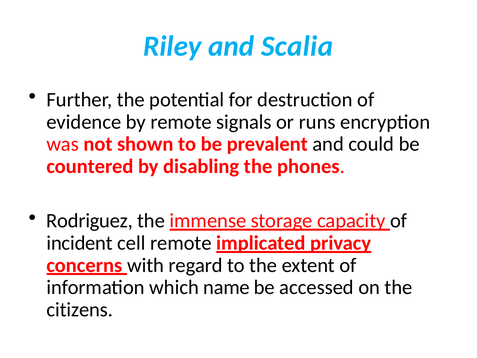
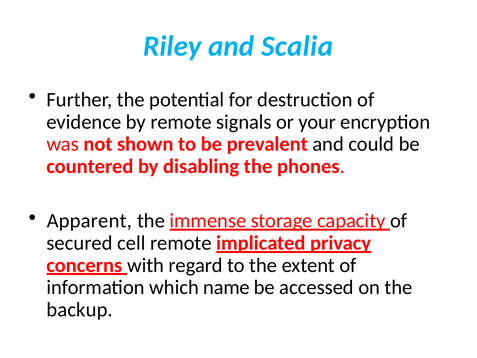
runs: runs -> your (317, 122)
Rodriguez: Rodriguez -> Apparent (89, 221)
incident: incident -> secured (80, 243)
citizens: citizens -> backup (80, 309)
